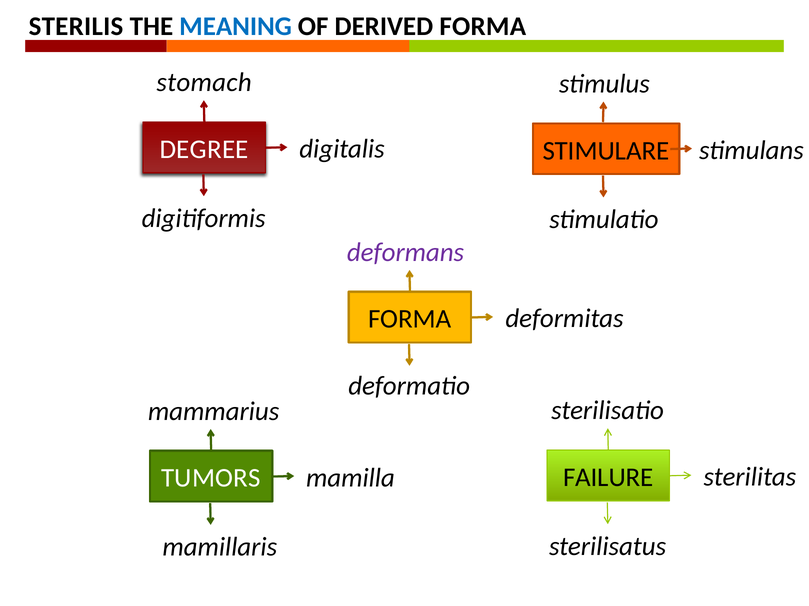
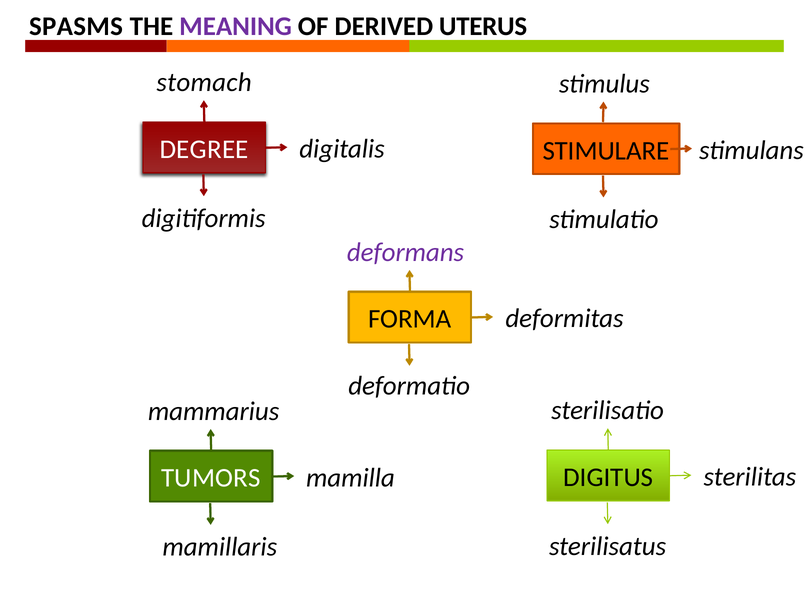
STERILIS: STERILIS -> SPASMS (76, 26)
MEANING colour: blue -> purple (236, 26)
DERIVED FORMA: FORMA -> UTERUS (483, 26)
FAILURE: FAILURE -> DIGITUS (608, 478)
